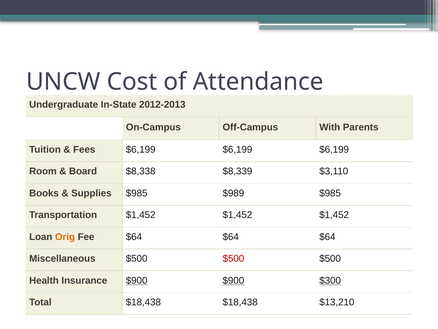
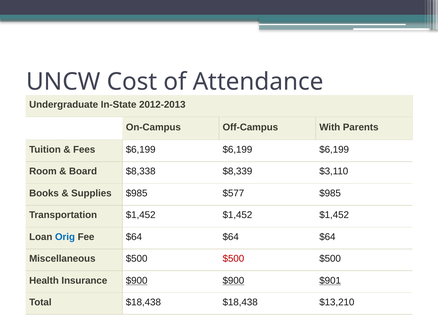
$989: $989 -> $577 (233, 193)
Orig colour: orange -> blue (65, 236)
$300: $300 -> $901 (330, 280)
